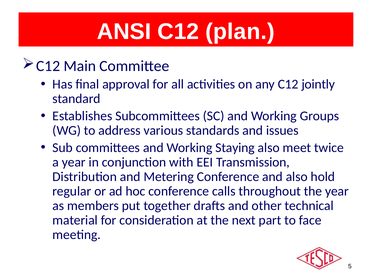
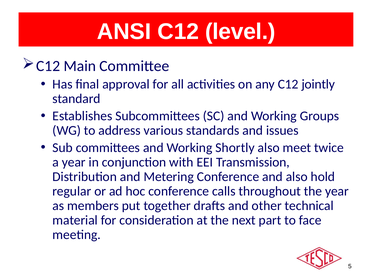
plan: plan -> level (240, 32)
Staying: Staying -> Shortly (235, 148)
